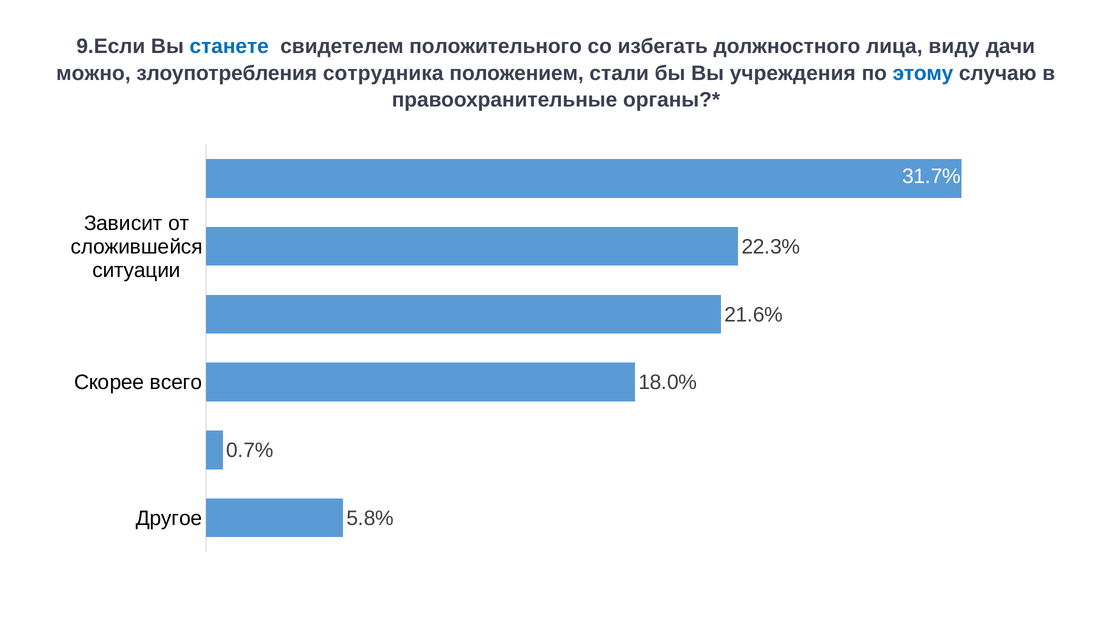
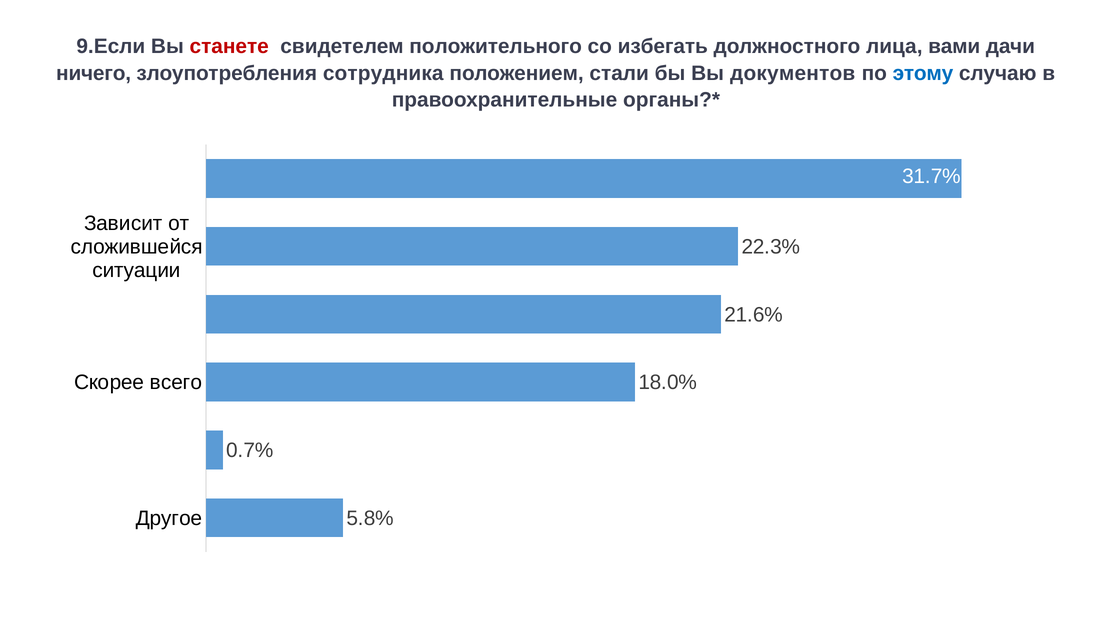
станете colour: blue -> red (229, 46)
виду: виду -> вами (954, 46)
можно: можно -> ничего (94, 73)
учреждения: учреждения -> документов (793, 73)
